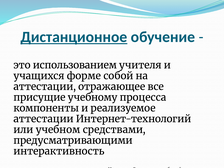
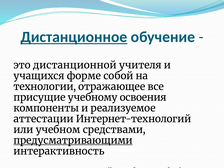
использованием: использованием -> дистанционной (75, 65)
аттестации: аттестации -> технологии (45, 87)
процесса: процесса -> освоения (143, 97)
предусматривающими underline: none -> present (73, 140)
